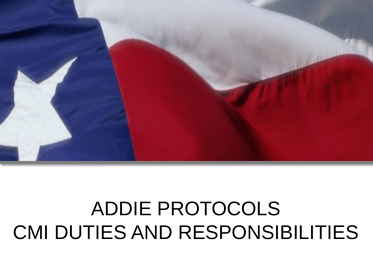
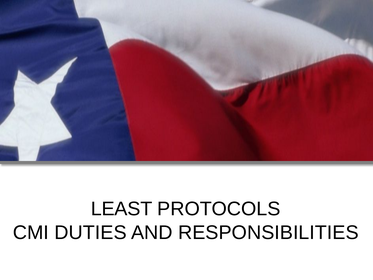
ADDIE: ADDIE -> LEAST (122, 209)
